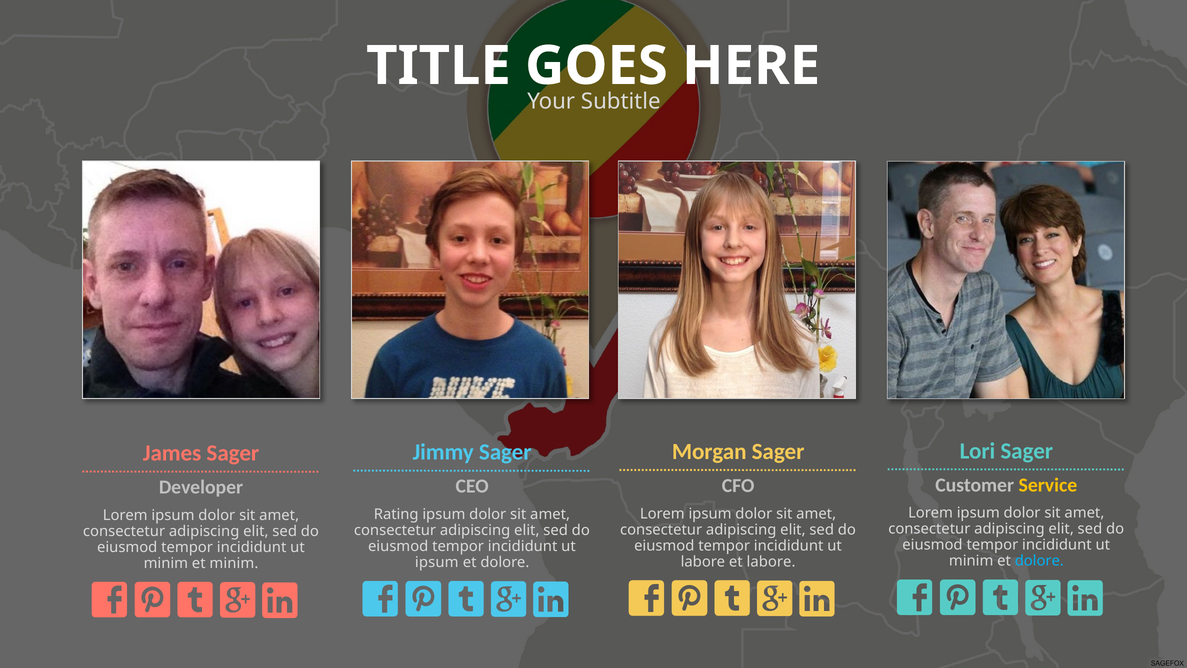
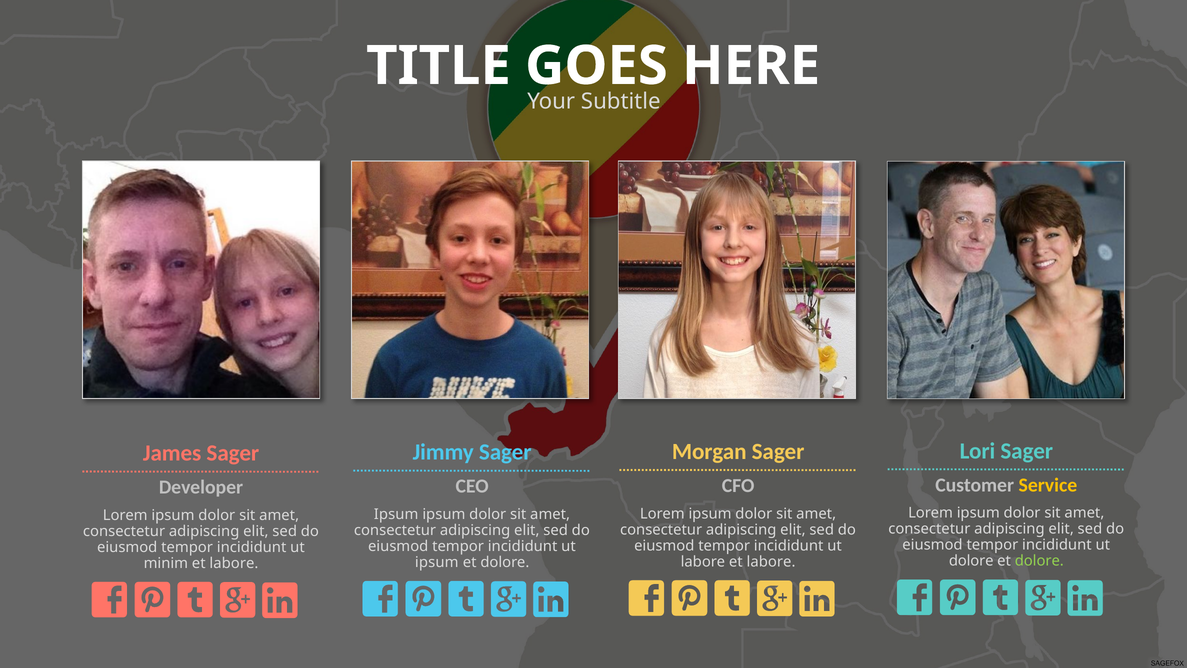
Rating: Rating -> Ipsum (396, 514)
minim: minim -> dolore (971, 561)
dolore colour: light blue -> light green (1039, 561)
minim: minim -> labore (234, 563)
